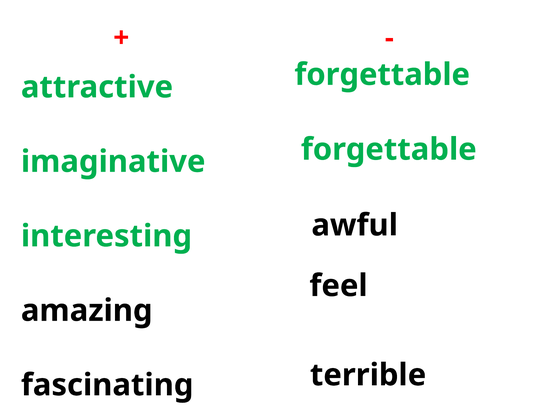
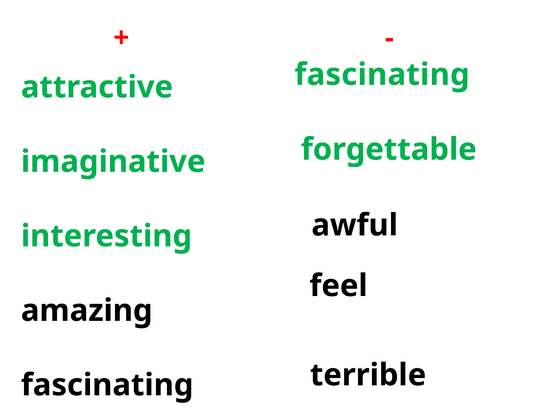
forgettable: forgettable -> fascinating (382, 75)
